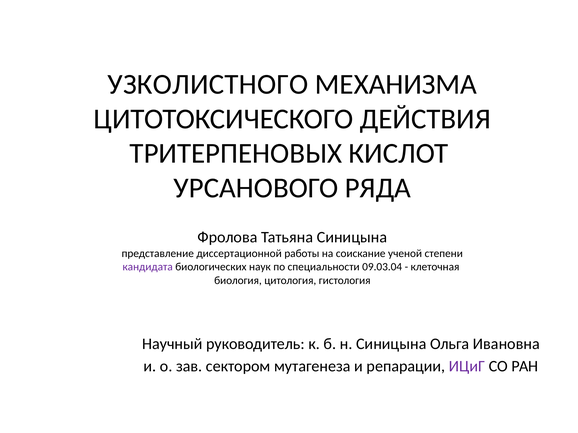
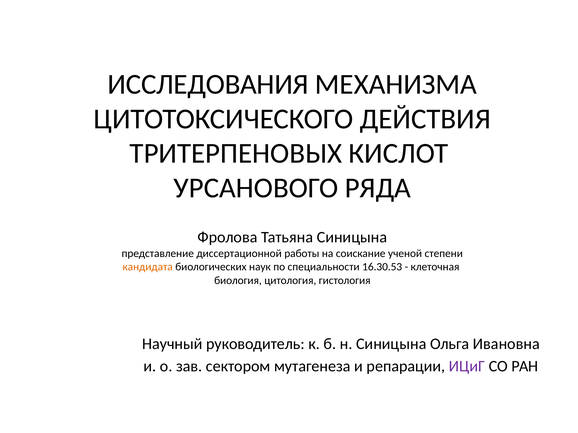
УЗКОЛИСТНОГО: УЗКОЛИСТНОГО -> ИССЛЕДОВАНИЯ (208, 84)
кандидата colour: purple -> orange (148, 267)
09.03.04: 09.03.04 -> 16.30.53 (382, 267)
